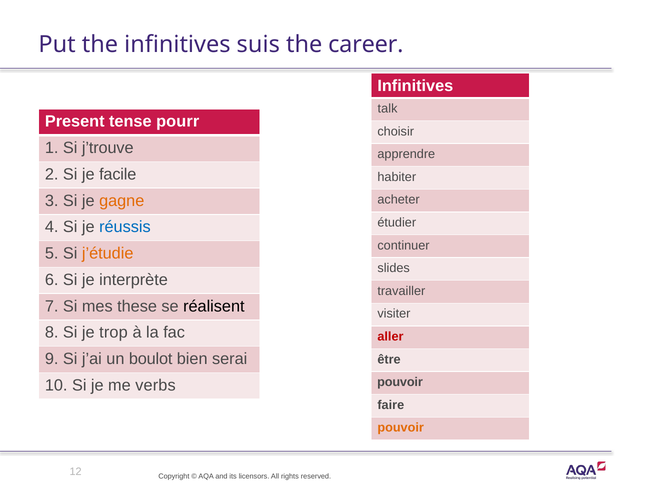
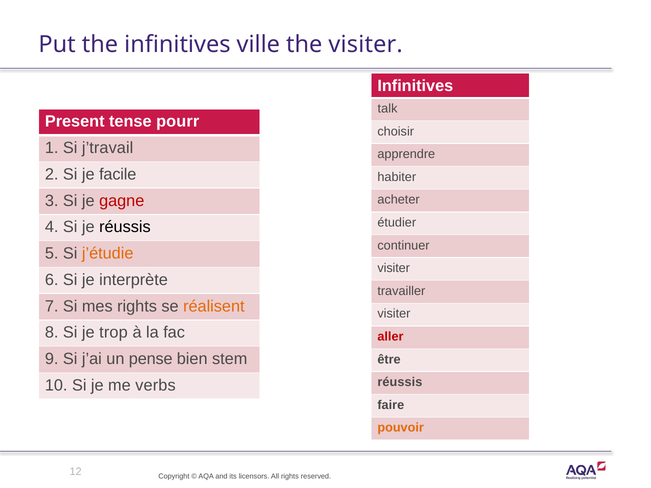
suis: suis -> ville (258, 44)
the career: career -> visiter (366, 44)
j’trouve: j’trouve -> j’travail (108, 148)
gagne colour: orange -> red (122, 201)
réussis colour: blue -> black (125, 227)
slides: slides -> visiter (394, 268)
mes these: these -> rights (137, 306)
réalisent colour: black -> orange (214, 306)
boulot: boulot -> pense (151, 359)
serai: serai -> stem (230, 359)
pouvoir: pouvoir -> réussis (400, 382)
